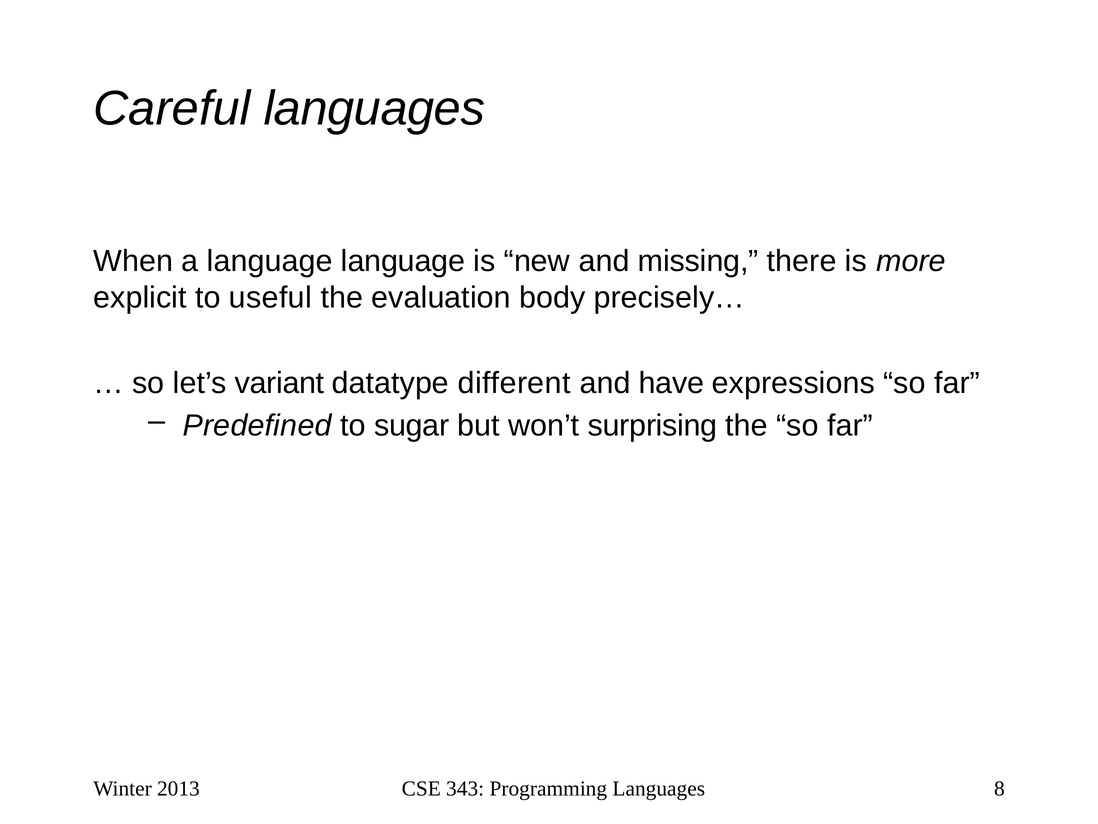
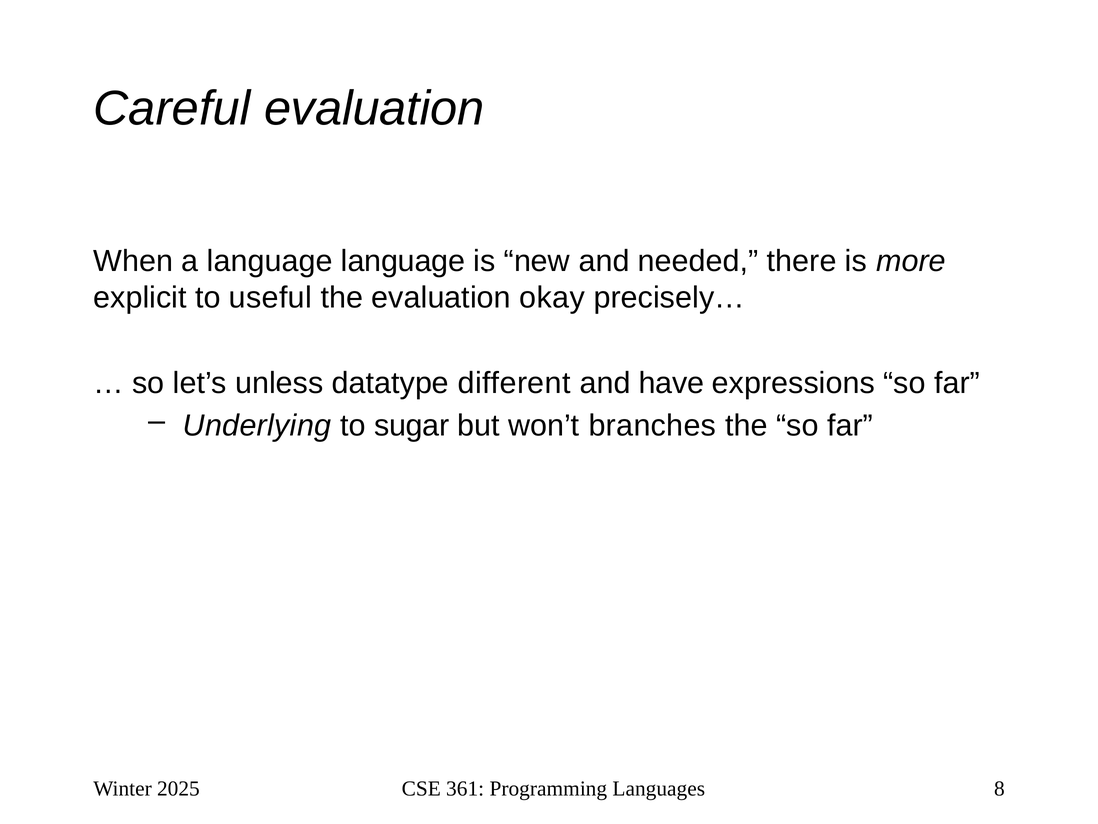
Careful languages: languages -> evaluation (374, 109)
missing: missing -> needed (698, 261)
body: body -> okay (552, 297)
variant: variant -> unless (279, 383)
Predefined: Predefined -> Underlying (257, 426)
surprising: surprising -> branches (652, 426)
2013: 2013 -> 2025 (178, 788)
343: 343 -> 361 (465, 788)
